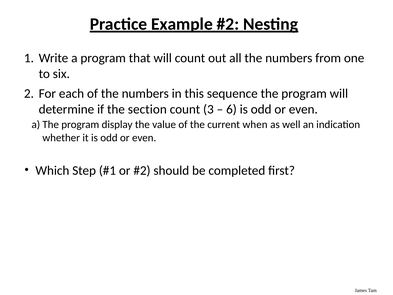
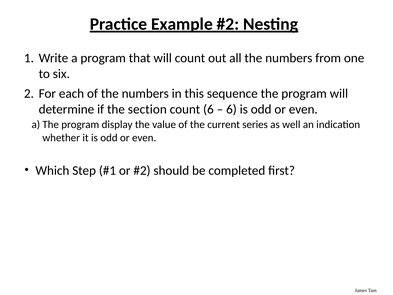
count 3: 3 -> 6 (208, 109)
when: when -> series (255, 124)
